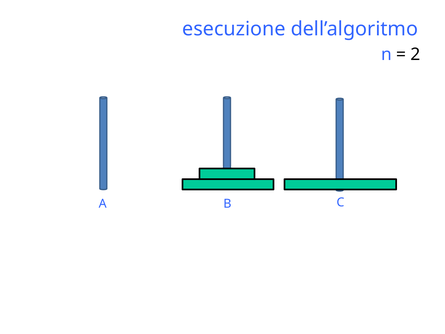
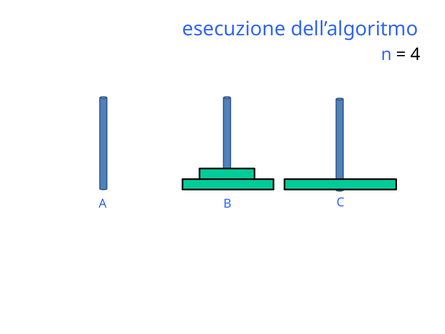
2: 2 -> 4 (415, 54)
